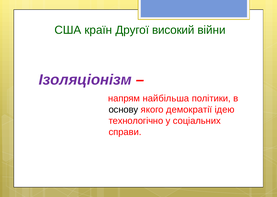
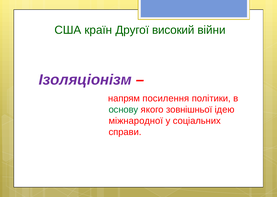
найбільша: найбільша -> посилення (166, 98)
основу colour: black -> green (123, 109)
демократії: демократії -> зовнішньої (189, 109)
технологічно: технологічно -> міжнародної (136, 121)
